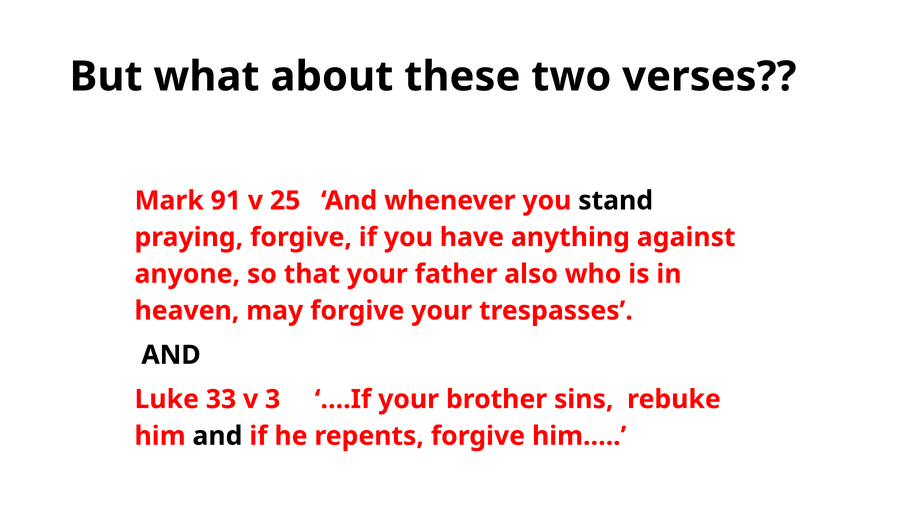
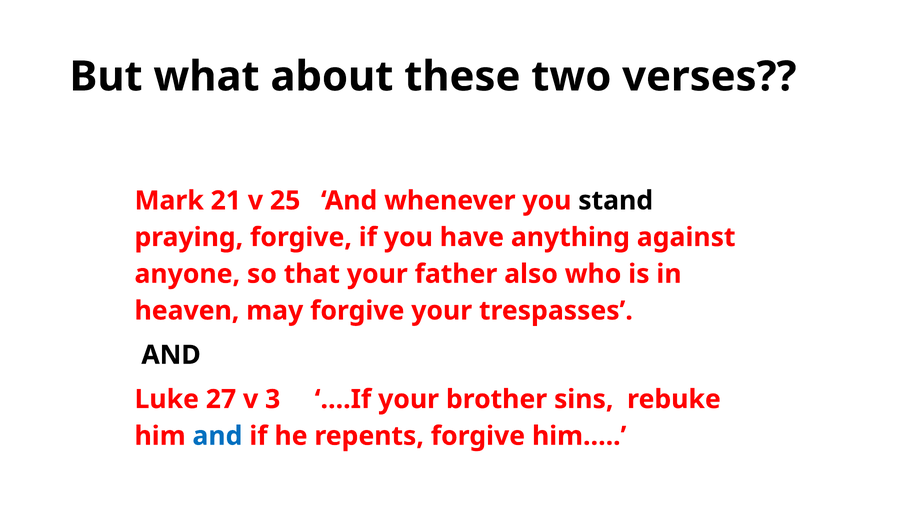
91: 91 -> 21 (226, 201)
33: 33 -> 27 (221, 399)
and colour: black -> blue (217, 436)
